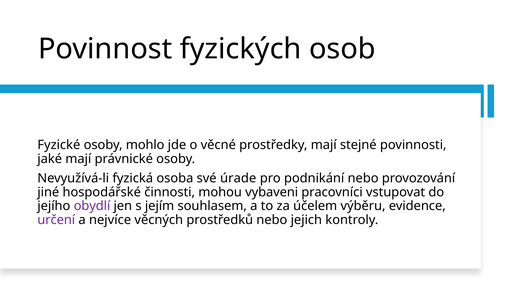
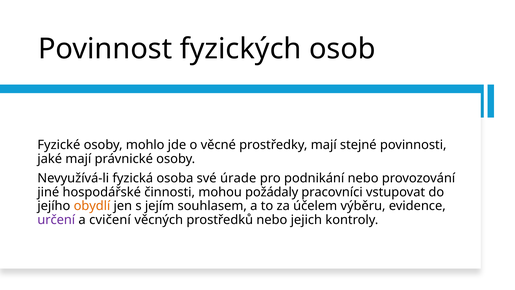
vybaveni: vybaveni -> požádaly (272, 192)
obydlí colour: purple -> orange (92, 206)
nejvíce: nejvíce -> cvičení (110, 220)
